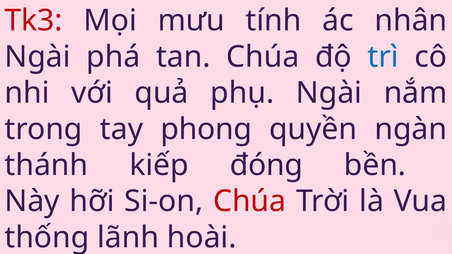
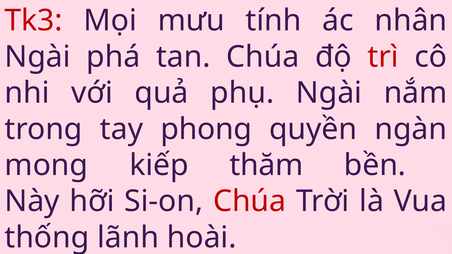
trì colour: blue -> red (383, 57)
thánh: thánh -> mong (46, 165)
đóng: đóng -> thăm (266, 165)
